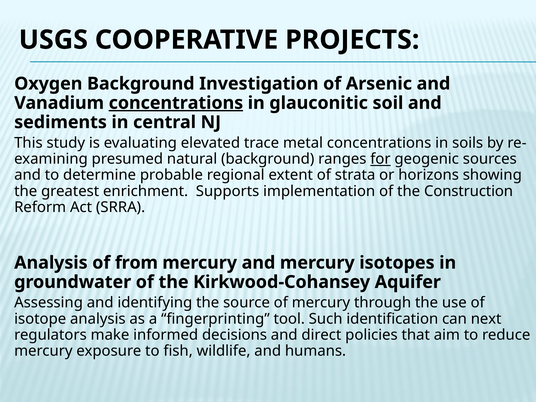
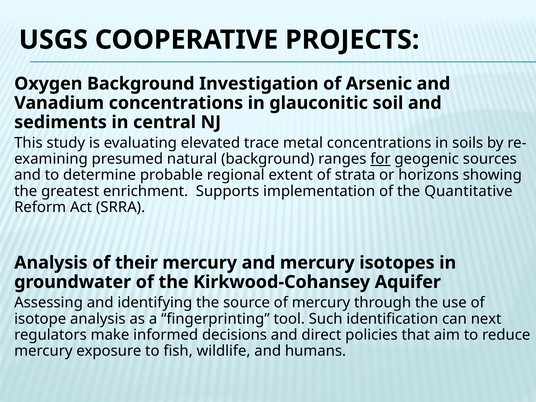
concentrations underline: present -> none (176, 103)
Construction: Construction -> Quantitative (468, 191)
from: from -> their (136, 263)
